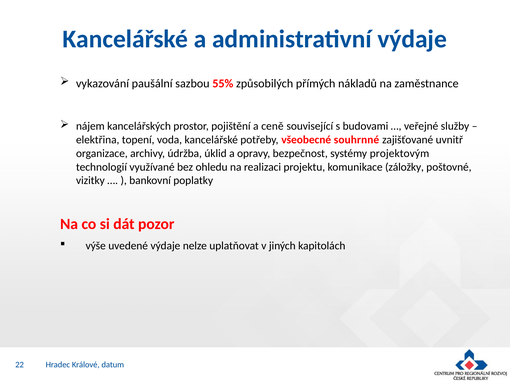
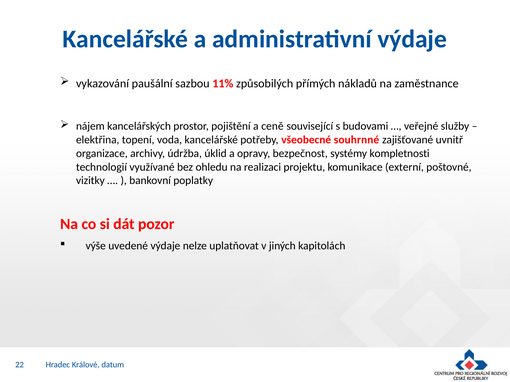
55%: 55% -> 11% (223, 84)
projektovým: projektovým -> kompletnosti (400, 154)
záložky: záložky -> externí (404, 167)
